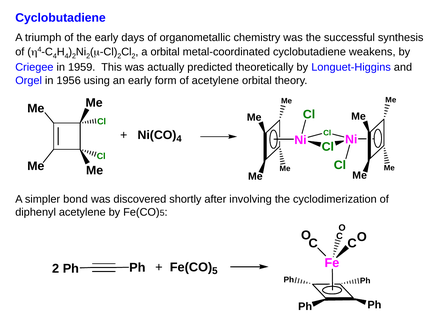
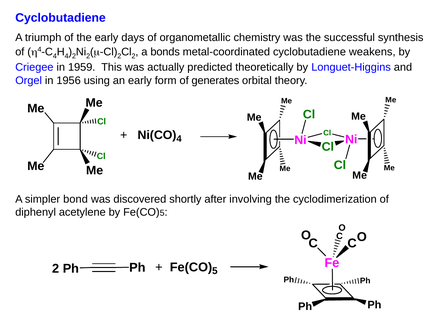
a orbital: orbital -> bonds (165, 52)
of acetylene: acetylene -> generates (215, 80)
